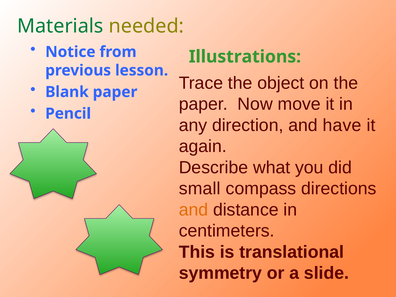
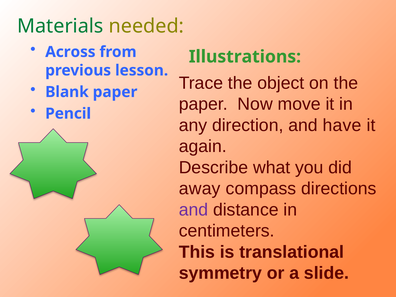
Notice: Notice -> Across (70, 52)
small: small -> away (200, 189)
and colour: orange -> purple (193, 210)
